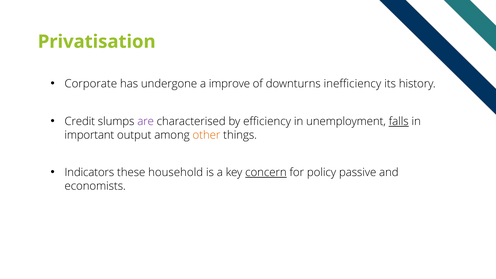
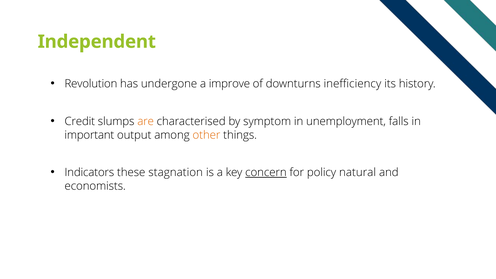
Privatisation: Privatisation -> Independent (97, 42)
Corporate: Corporate -> Revolution (91, 84)
are colour: purple -> orange (146, 121)
efficiency: efficiency -> symptom (267, 121)
falls underline: present -> none (399, 121)
household: household -> stagnation (176, 173)
passive: passive -> natural (358, 173)
